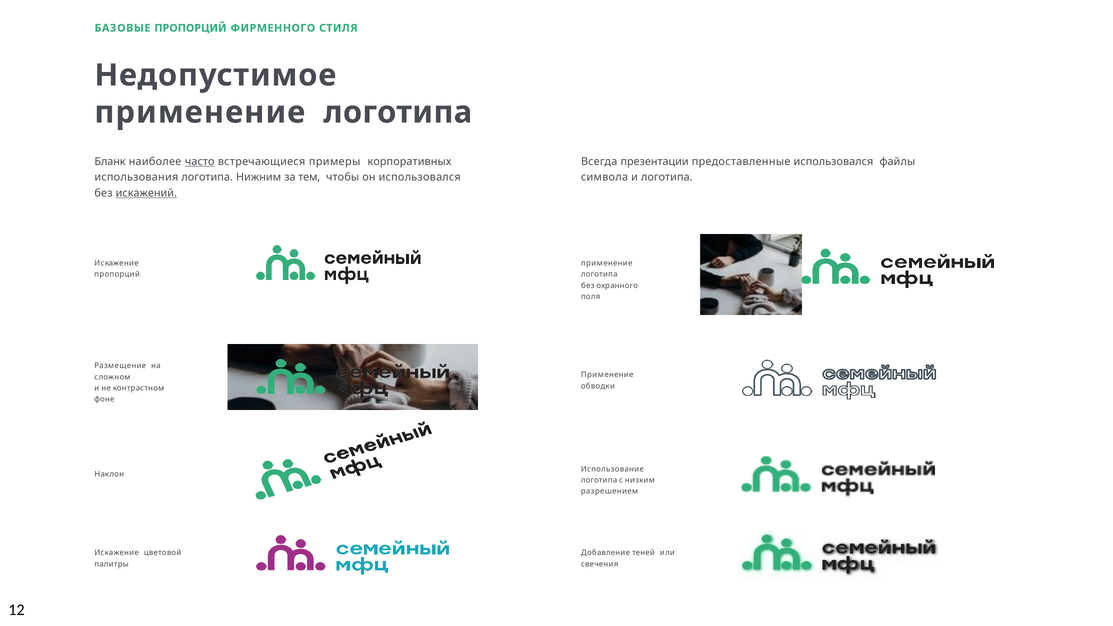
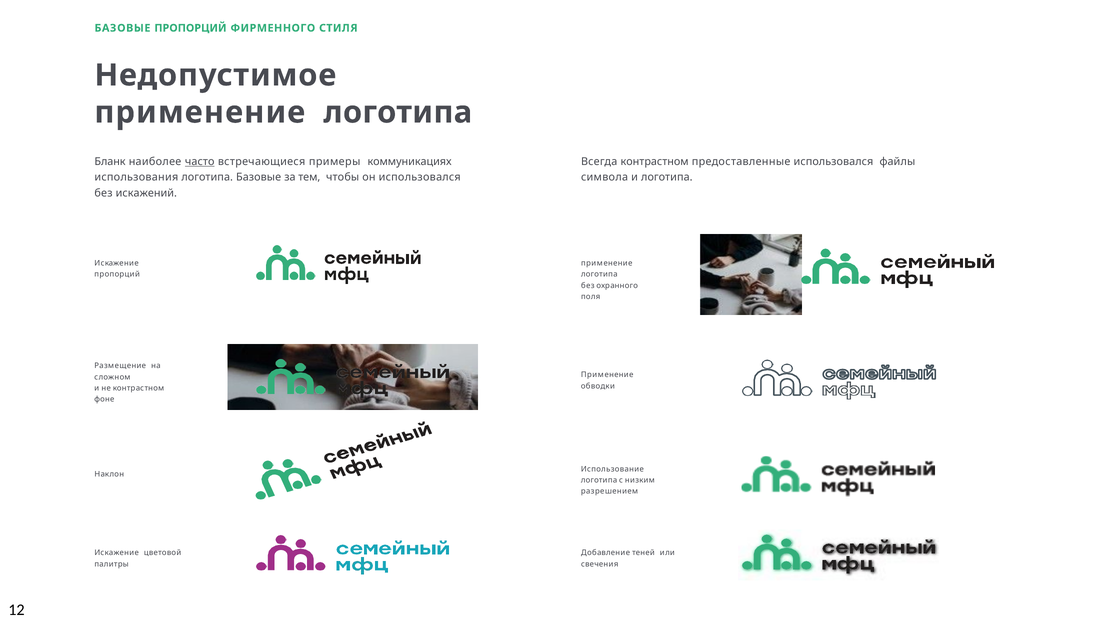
корпоративных: корпоративных -> коммуникациях (410, 162)
Всегда презентации: презентации -> контрастном (655, 162)
использования логотипа Нижним: Нижним -> Базовые (259, 177)
искажений underline: present -> none (146, 193)
